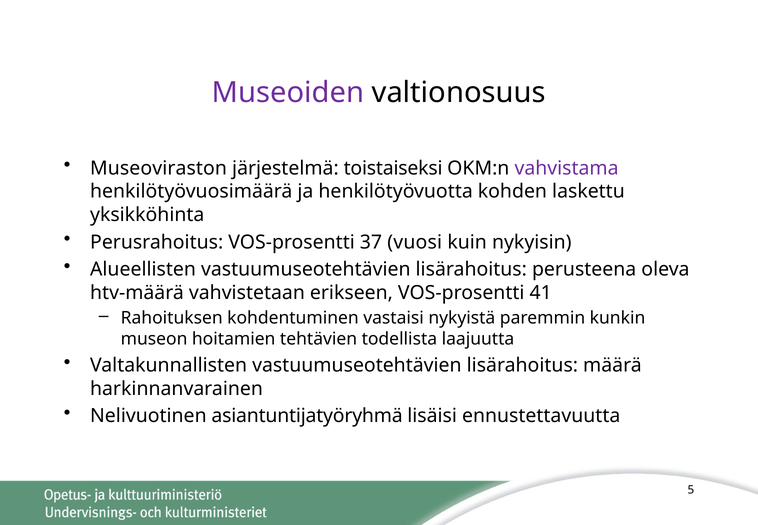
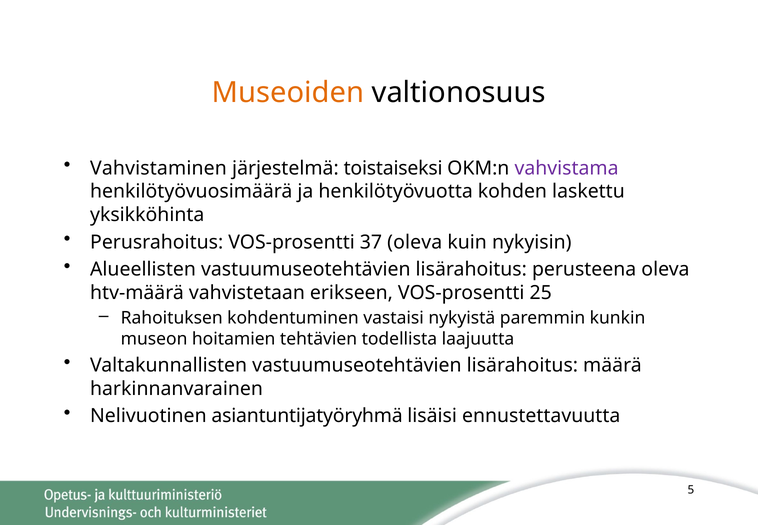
Museoiden colour: purple -> orange (288, 92)
Museoviraston: Museoviraston -> Vahvistaminen (158, 168)
37 vuosi: vuosi -> oleva (415, 242)
41: 41 -> 25 (541, 293)
